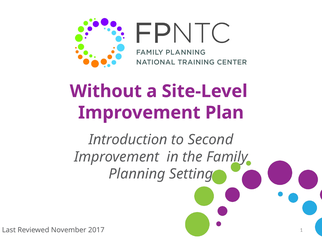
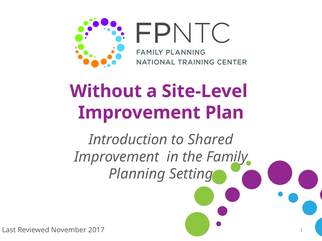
Second: Second -> Shared (210, 140)
